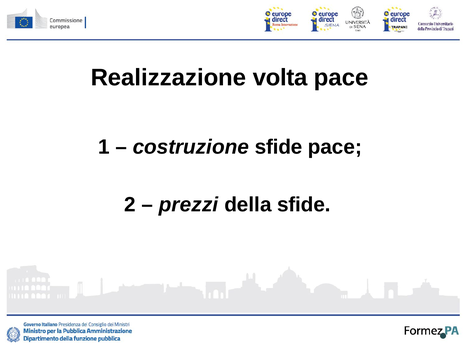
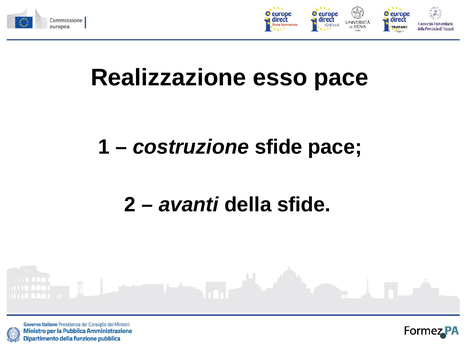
volta: volta -> esso (280, 78)
prezzi: prezzi -> avanti (189, 205)
